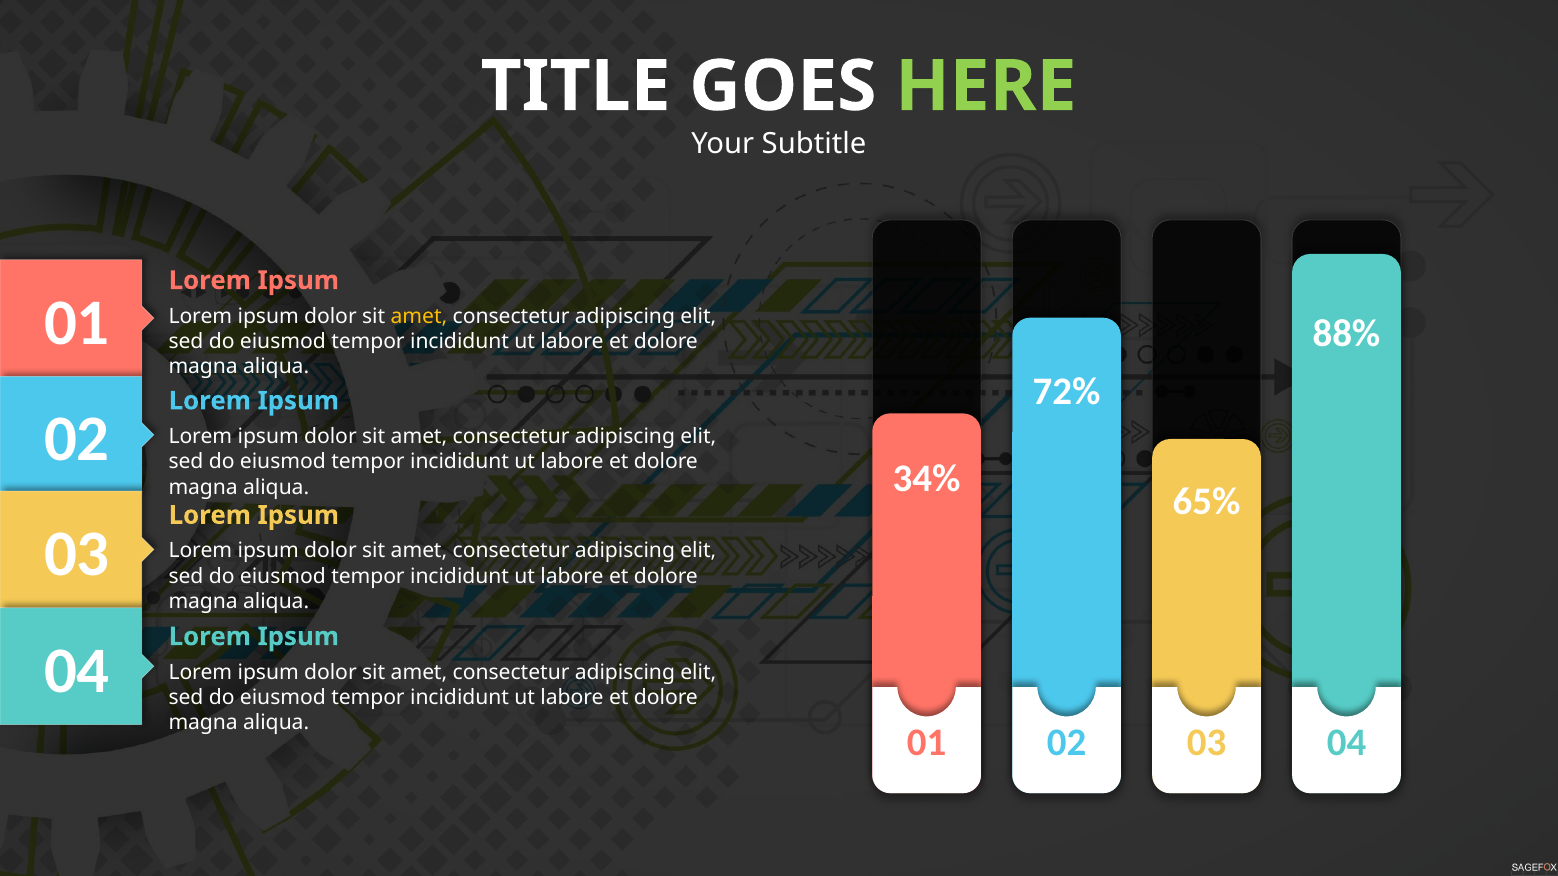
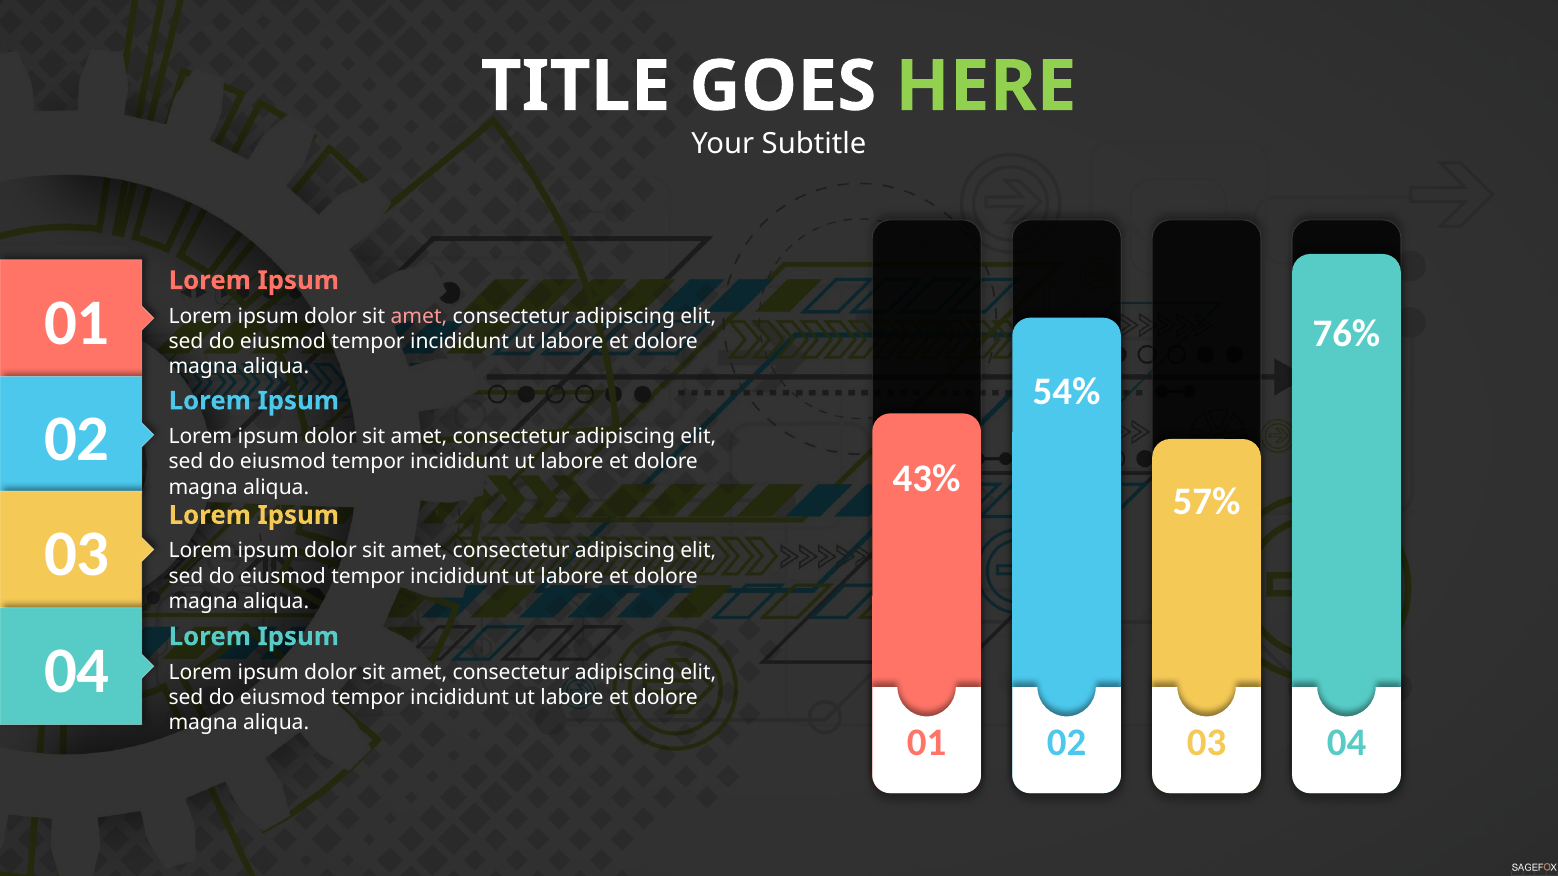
amet colour: yellow -> pink (419, 316)
88%: 88% -> 76% (1347, 334)
72%: 72% -> 54% (1067, 392)
34%: 34% -> 43% (927, 479)
65%: 65% -> 57% (1207, 502)
